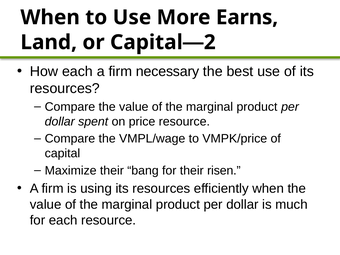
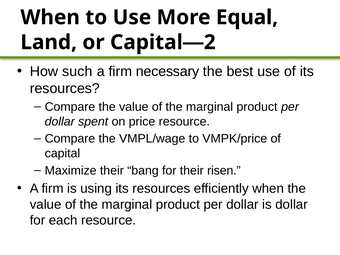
Earns: Earns -> Equal (247, 17)
How each: each -> such (77, 72)
is much: much -> dollar (292, 204)
